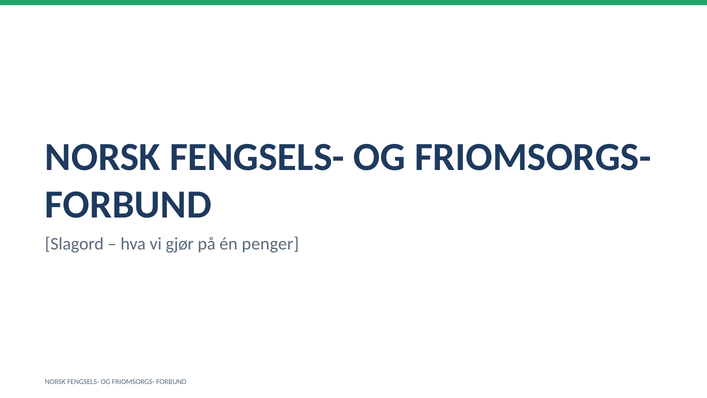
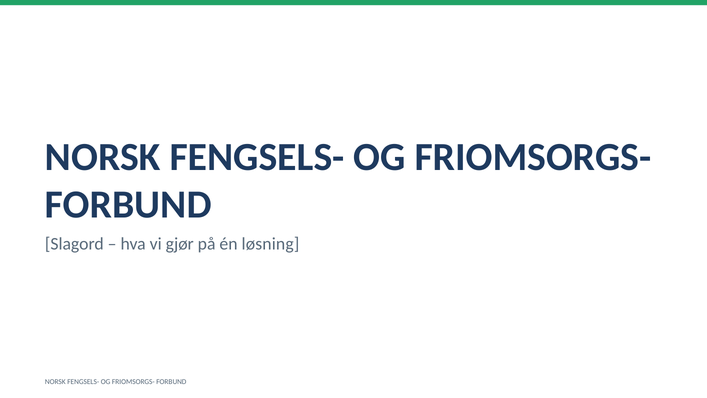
penger: penger -> løsning (270, 243)
